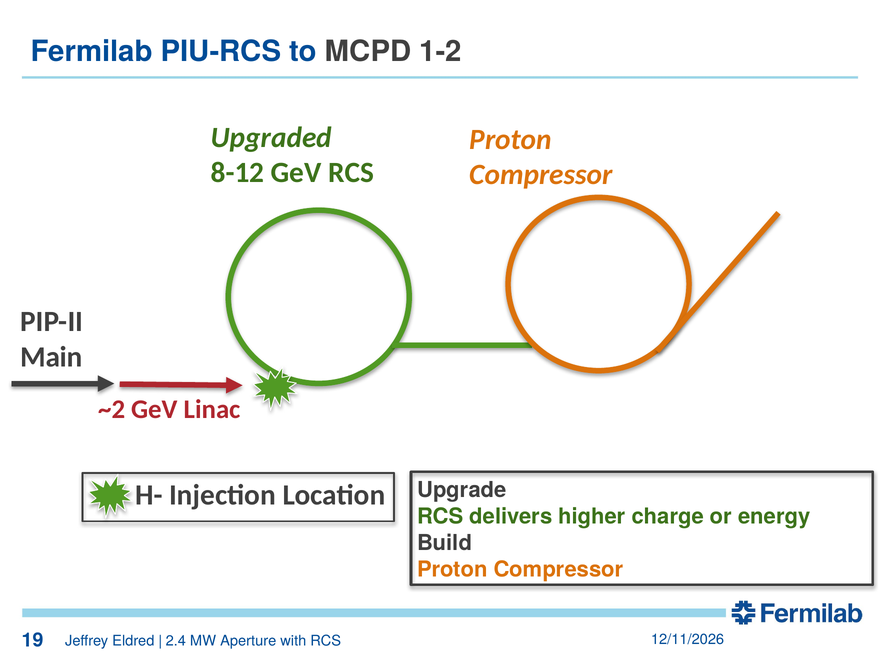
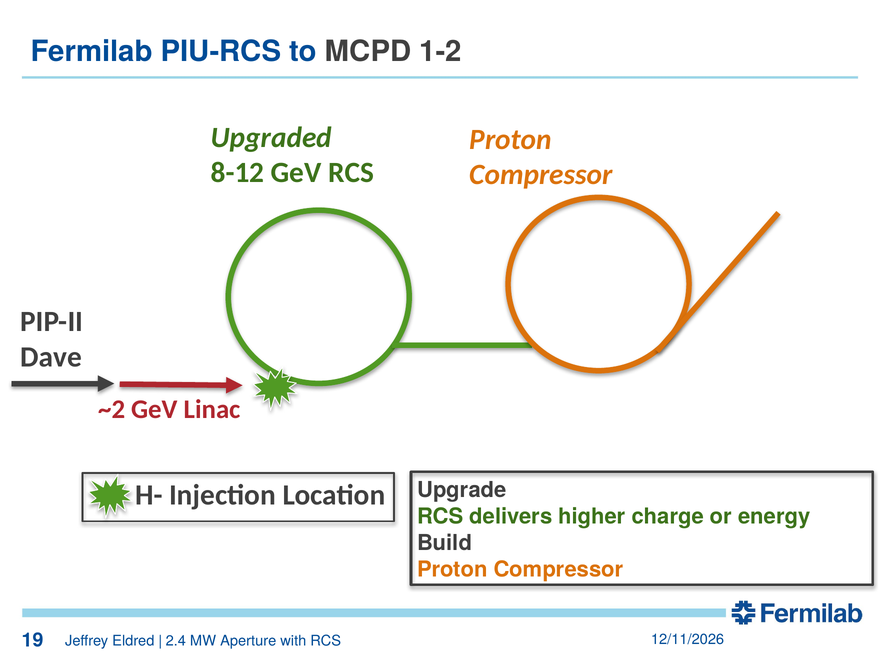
Main: Main -> Dave (51, 357)
